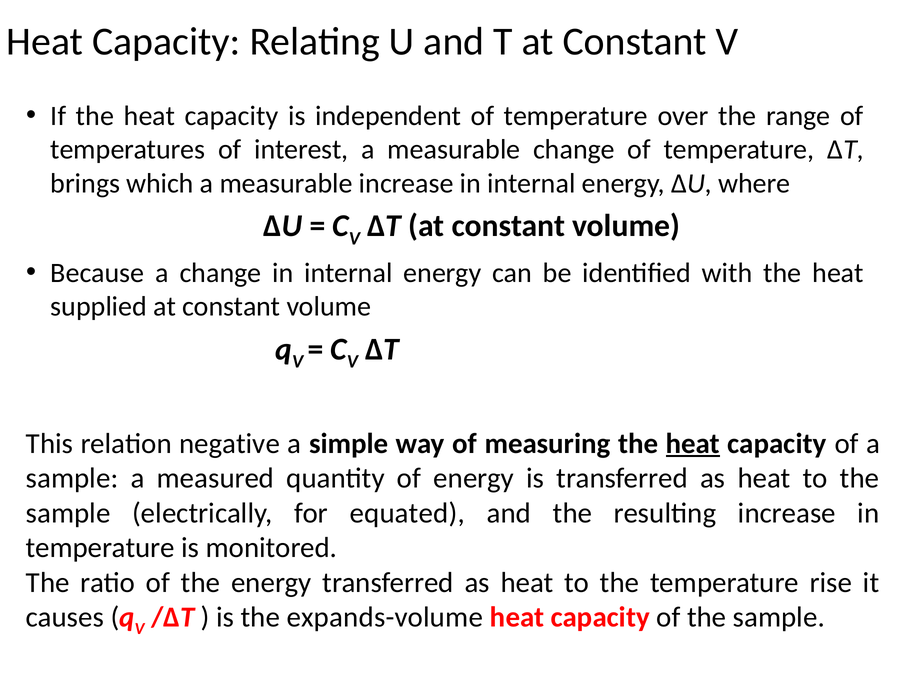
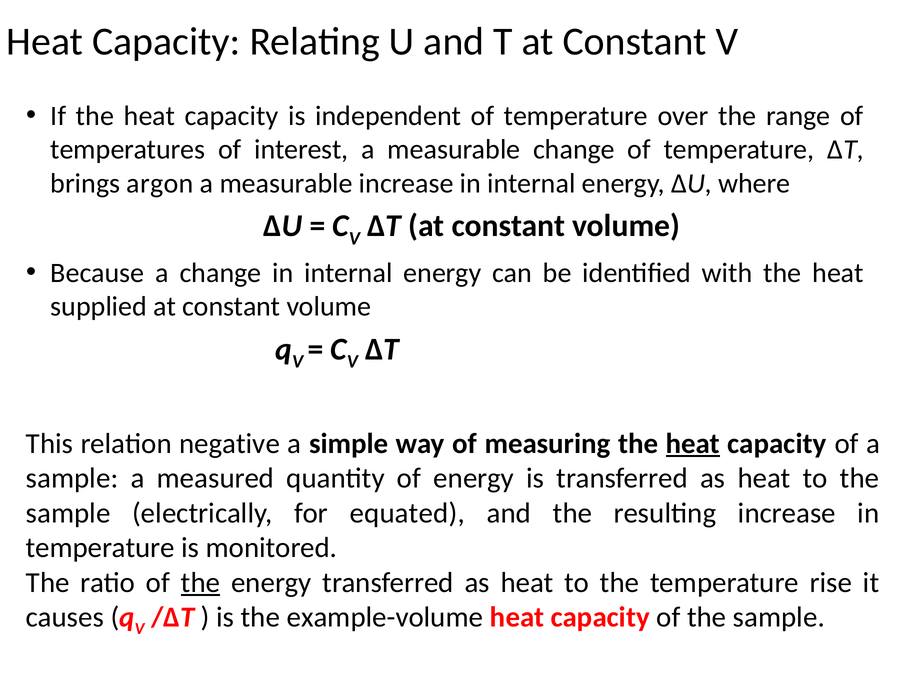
which: which -> argon (160, 183)
the underline: none -> present (200, 583)
expands-volume: expands-volume -> example-volume (385, 617)
